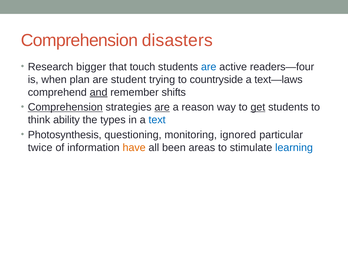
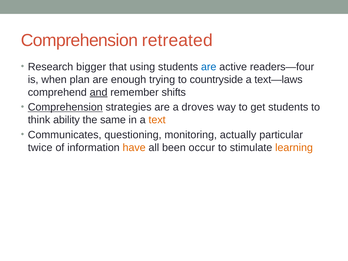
disasters: disasters -> retreated (177, 40)
touch: touch -> using (142, 67)
student: student -> enough (129, 80)
are underline: present -> none (162, 107)
reason: reason -> droves (198, 107)
get underline: present -> none (258, 107)
types: types -> same (113, 120)
text colour: blue -> orange (157, 120)
Photosynthesis: Photosynthesis -> Communicates (65, 135)
ignored: ignored -> actually (238, 135)
areas: areas -> occur (202, 148)
learning colour: blue -> orange (294, 148)
